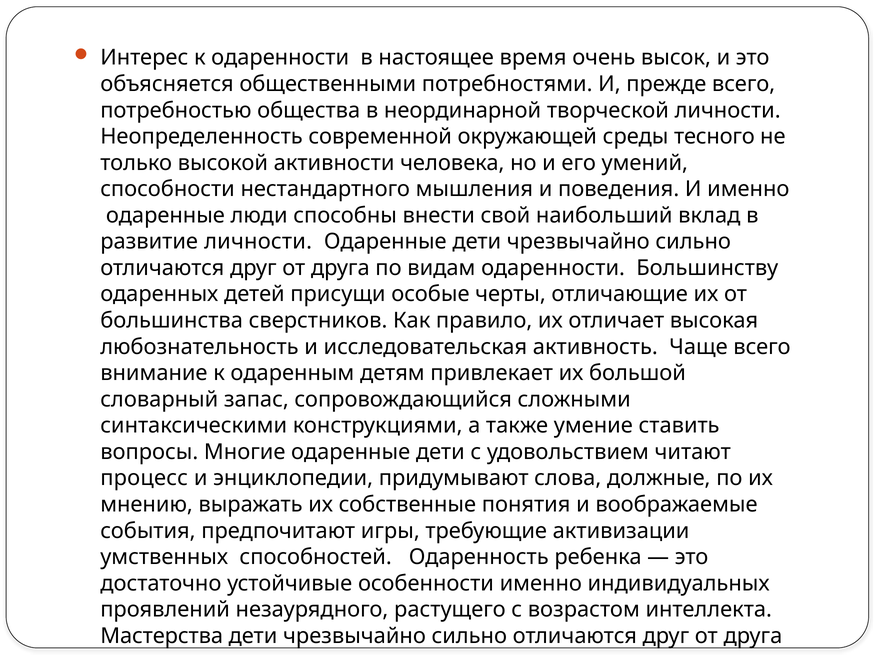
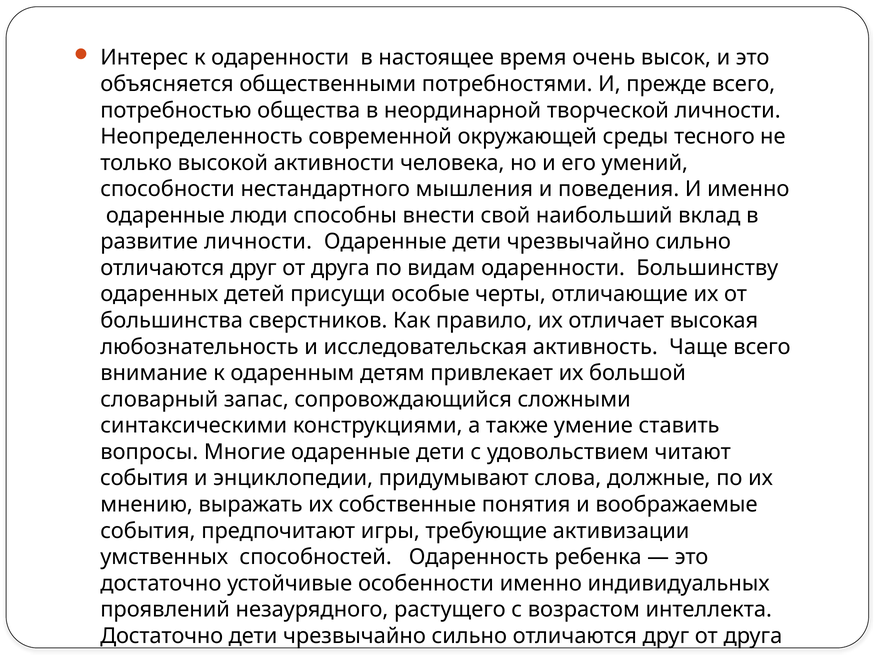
процесс: процесс -> события (144, 478)
Мастерства: Мастерства -> Достаточно (162, 635)
